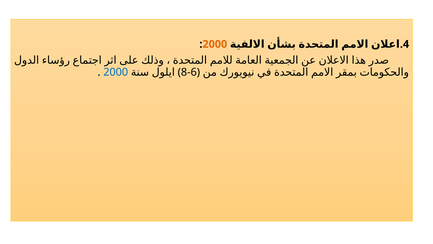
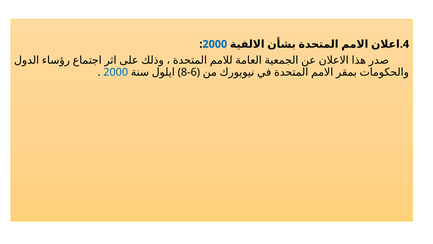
2000 colour: orange -> blue (215, 44)
